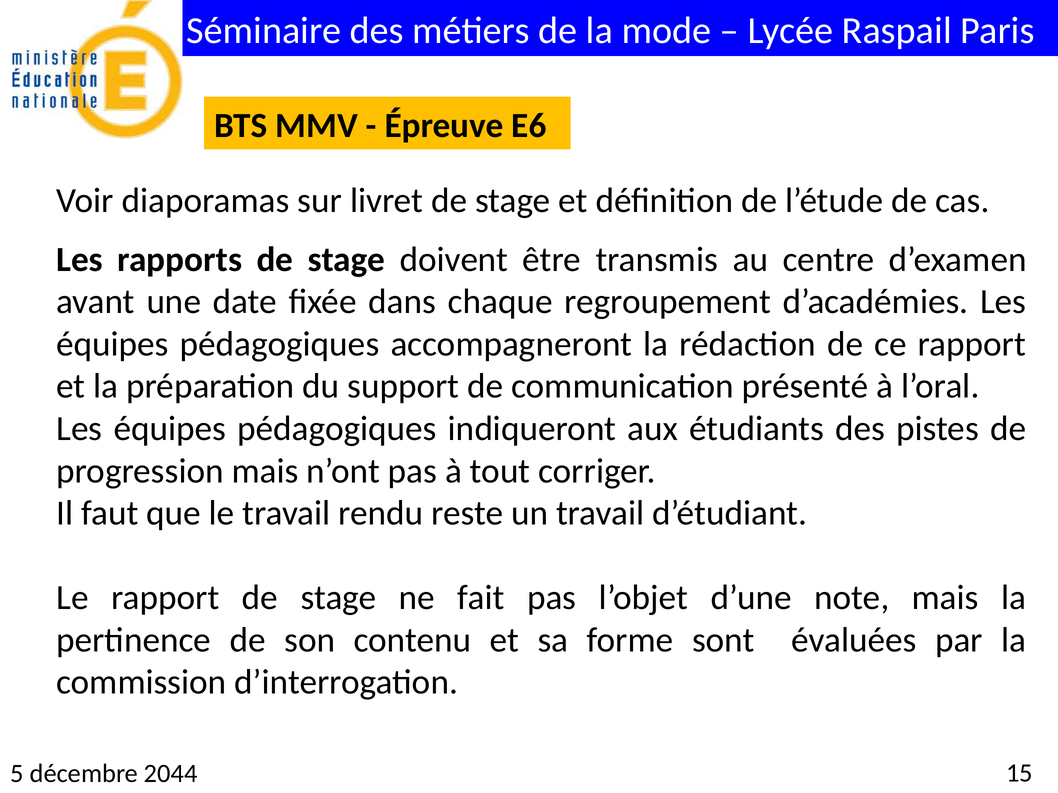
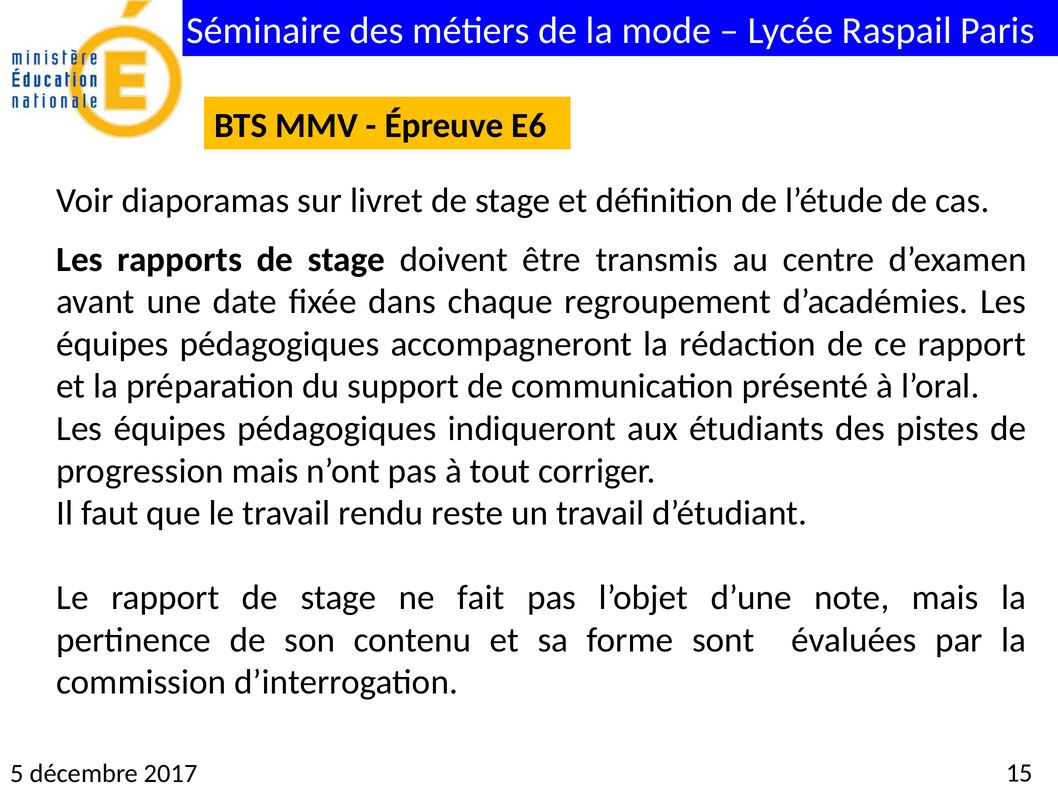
2044: 2044 -> 2017 (171, 774)
